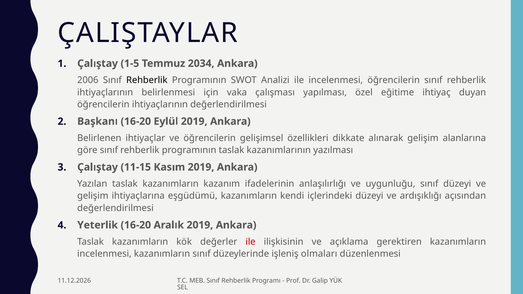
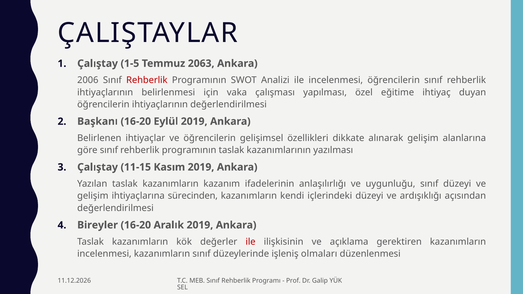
2034: 2034 -> 2063 (201, 63)
Rehberlik colour: black -> red (147, 80)
eşgüdümü: eşgüdümü -> sürecinden (193, 196)
Yeterlik: Yeterlik -> Bireyler (98, 225)
